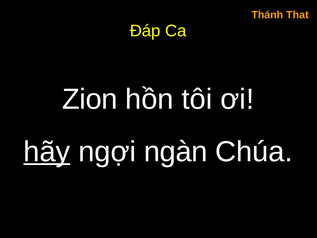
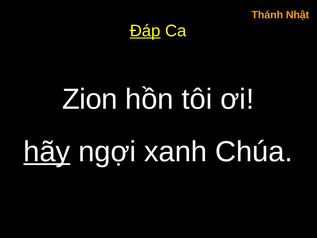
That: That -> Nhật (298, 15)
Đáp underline: none -> present (145, 31)
ngàn: ngàn -> xanh (176, 152)
